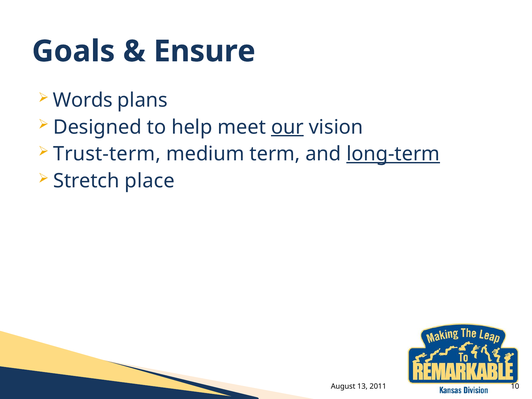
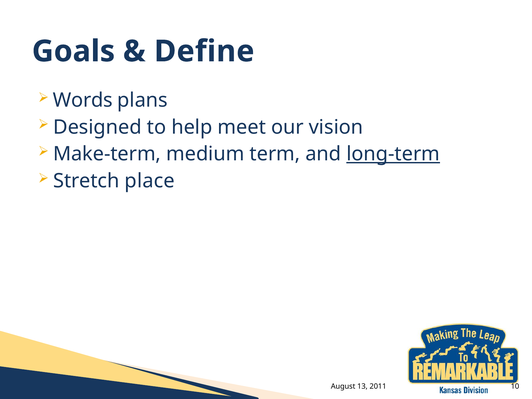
Ensure: Ensure -> Define (204, 51)
our underline: present -> none (287, 127)
Trust-term: Trust-term -> Make-term (107, 154)
